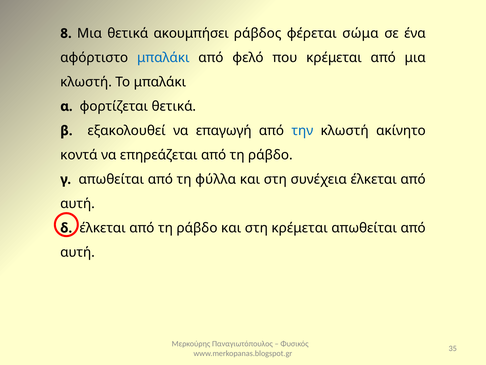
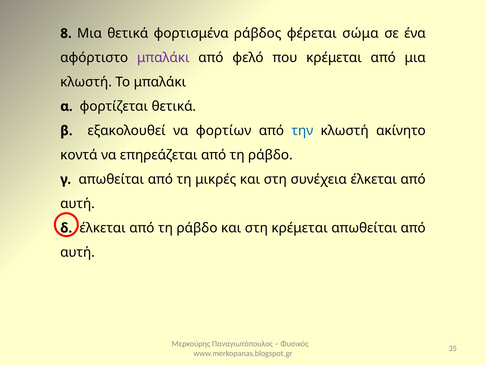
ακουμπήσει: ακουμπήσει -> φορτισμένα (191, 33)
μπαλάκι colour: blue -> purple (163, 58)
επαγωγή: επαγωγή -> φορτίων (224, 131)
φύλλα: φύλλα -> μικρές (216, 179)
